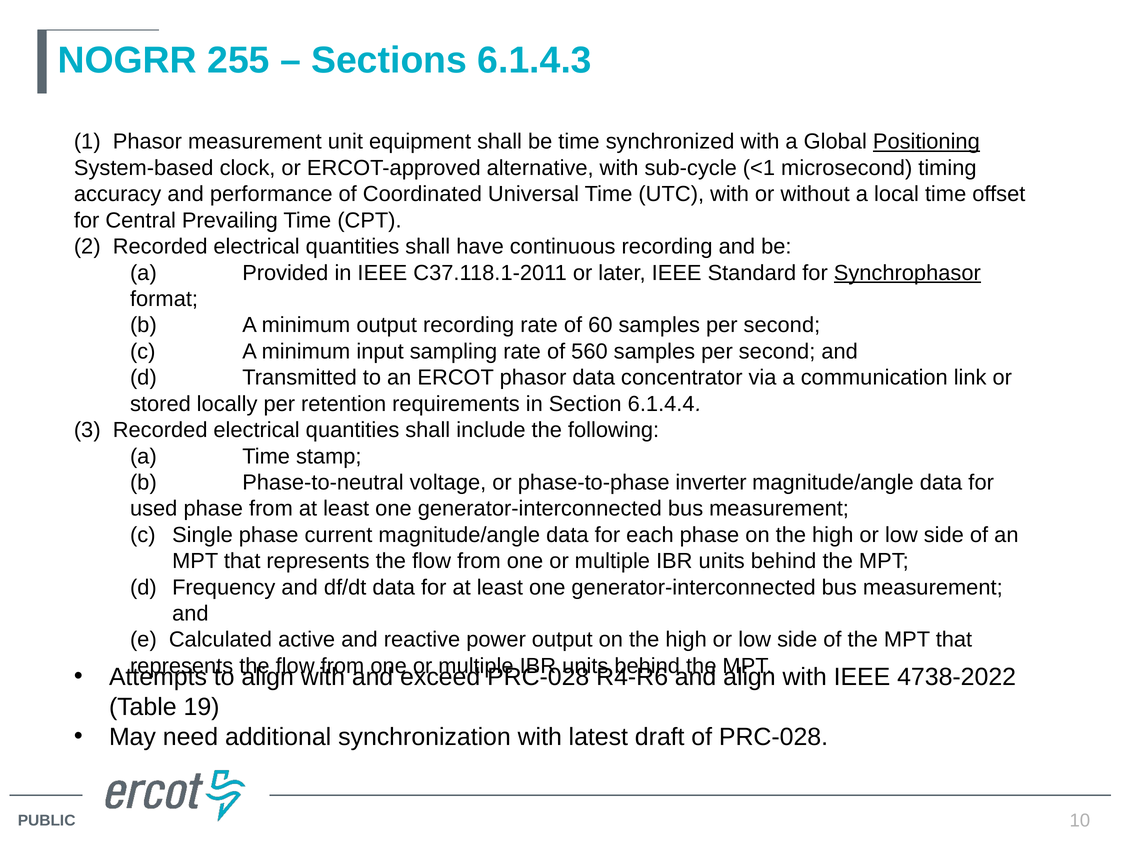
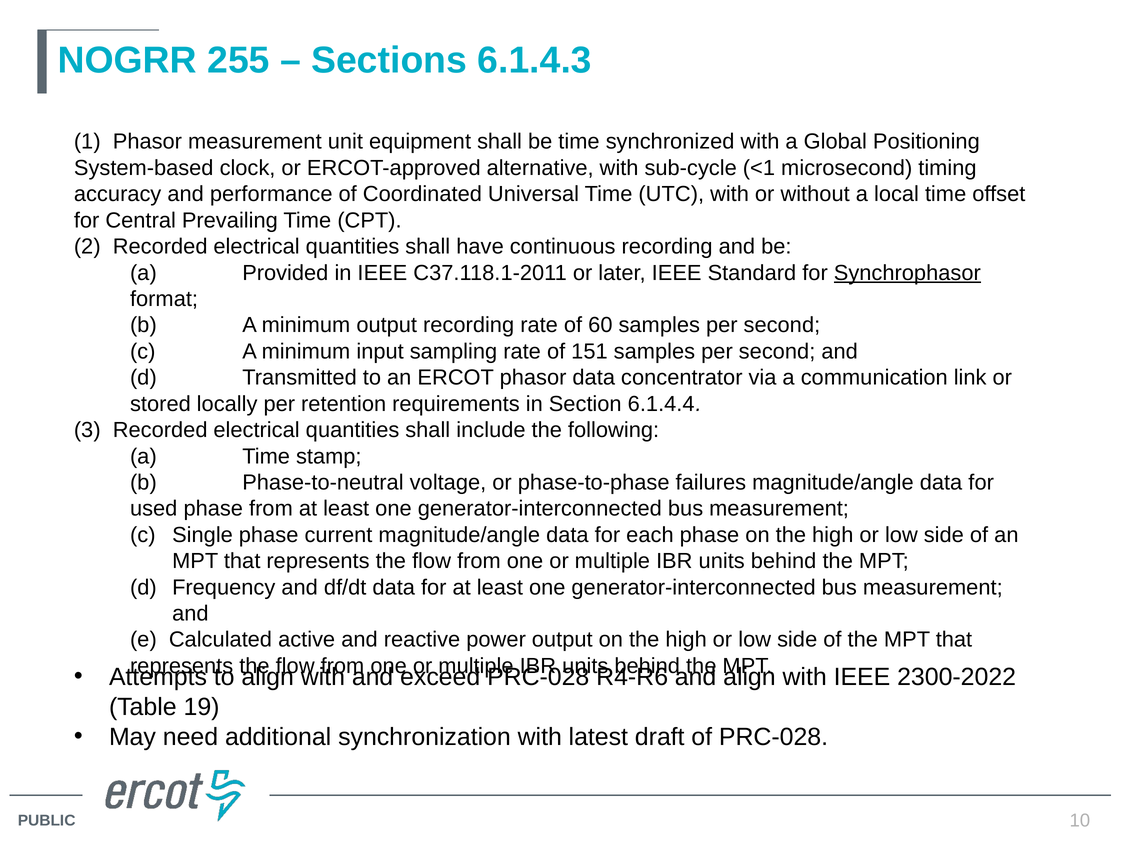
Positioning underline: present -> none (926, 142)
560: 560 -> 151 (589, 351)
inverter: inverter -> failures (711, 482)
4738-2022: 4738-2022 -> 2300-2022 (957, 677)
